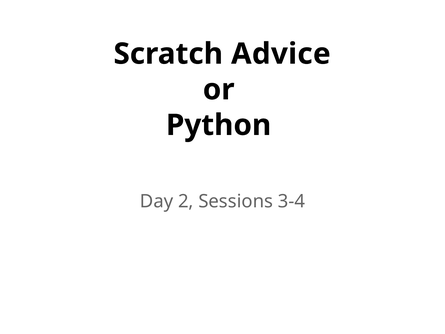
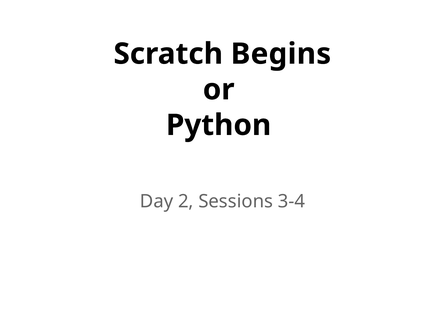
Advice: Advice -> Begins (281, 54)
